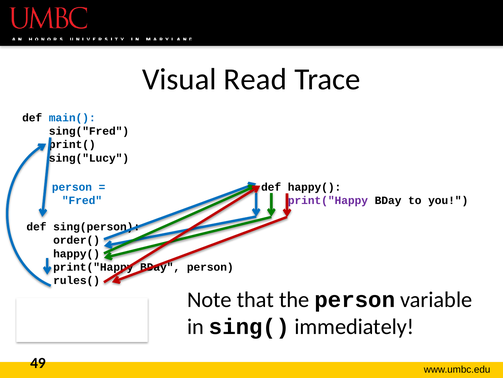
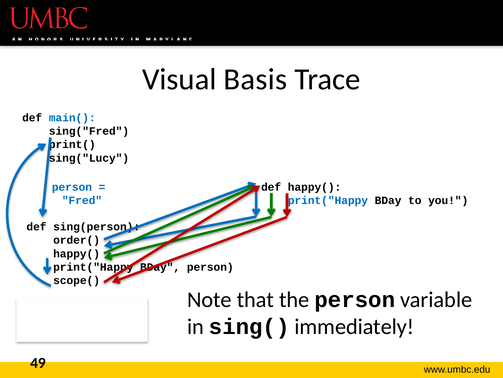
Read: Read -> Basis (255, 79)
print("Happy colour: purple -> blue (328, 200)
rules(: rules( -> scope( (77, 280)
